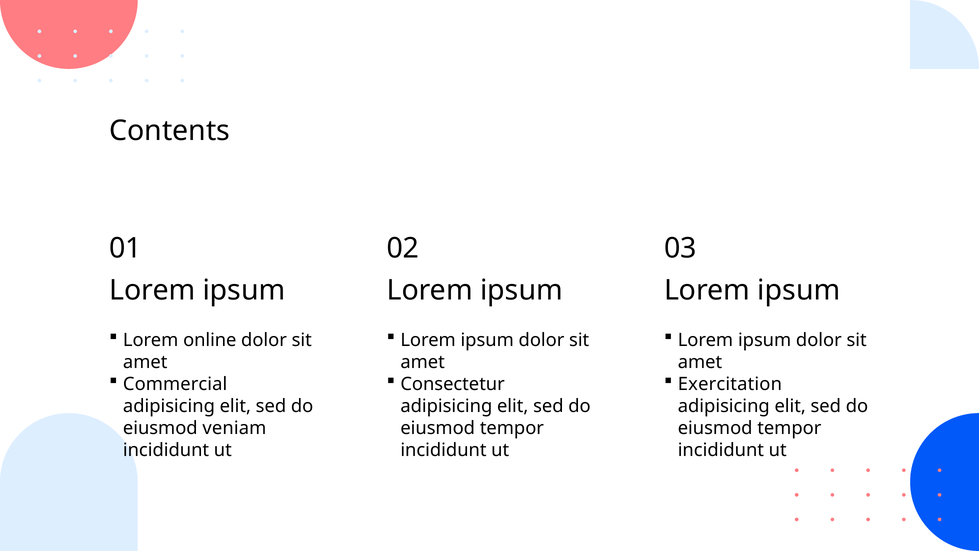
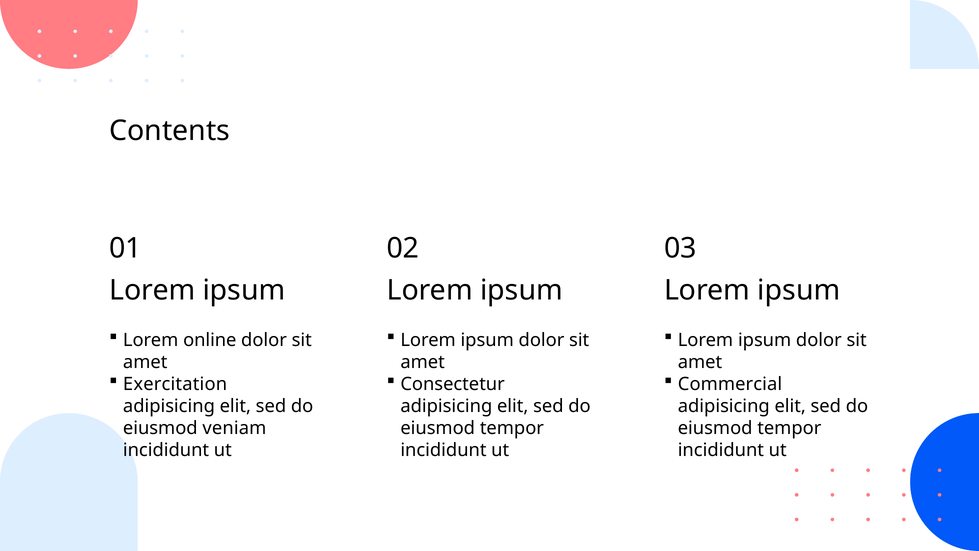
Commercial: Commercial -> Exercitation (175, 384)
Exercitation: Exercitation -> Commercial (730, 384)
